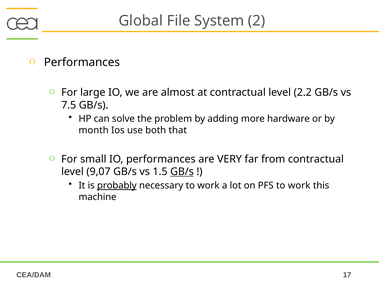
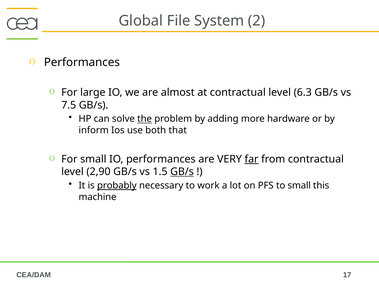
2.2: 2.2 -> 6.3 (303, 92)
the underline: none -> present (145, 119)
month: month -> inform (94, 130)
far underline: none -> present (252, 159)
9,07: 9,07 -> 2,90 (98, 172)
PFS to work: work -> small (299, 186)
